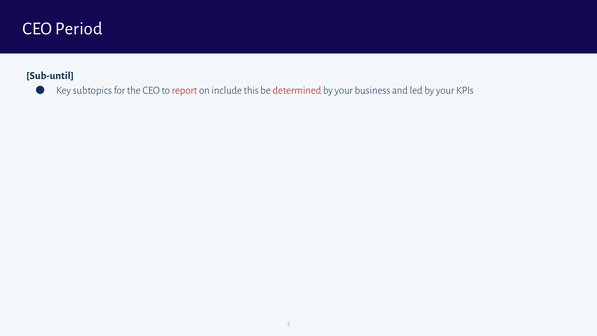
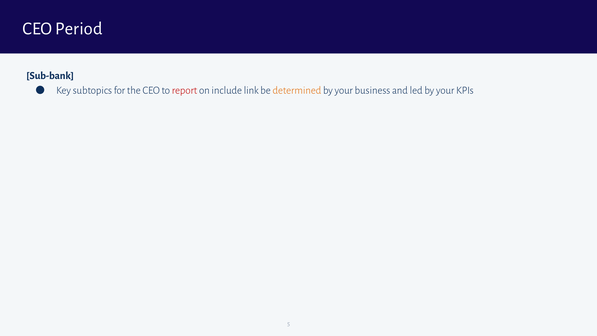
Sub-until: Sub-until -> Sub-bank (50, 75)
this: this -> link (251, 90)
determined colour: red -> orange (297, 90)
